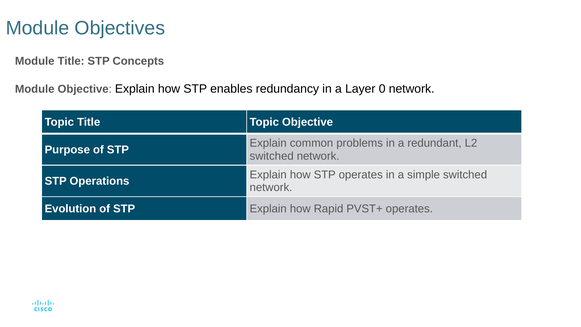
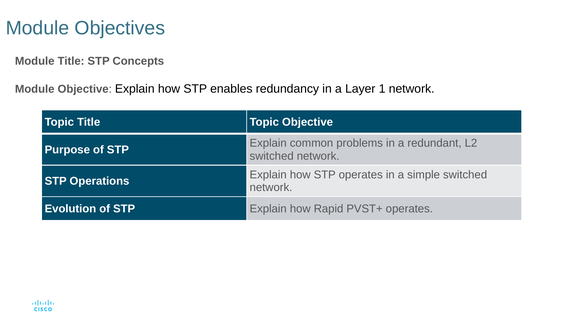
0: 0 -> 1 (382, 89)
